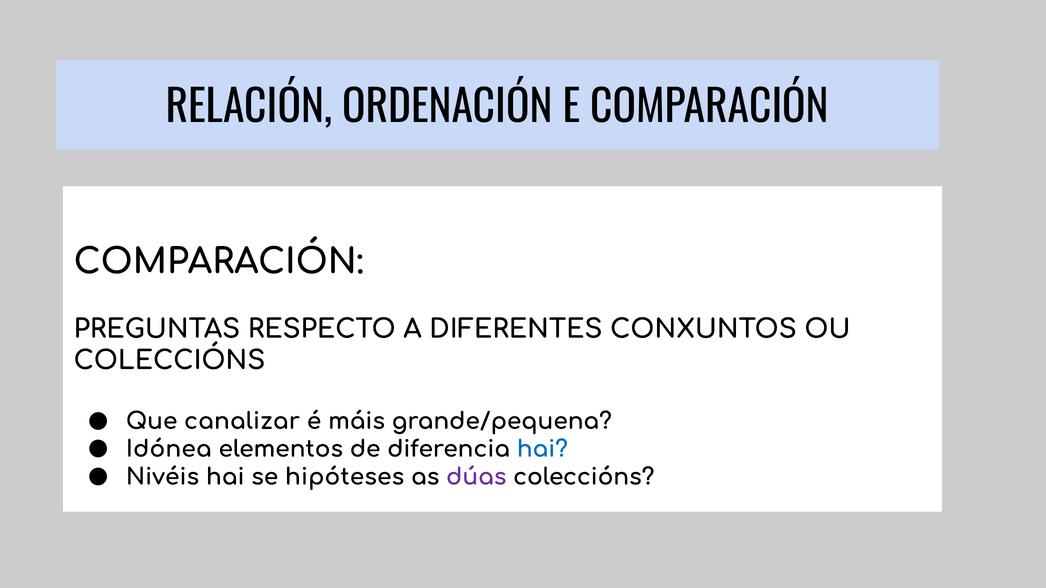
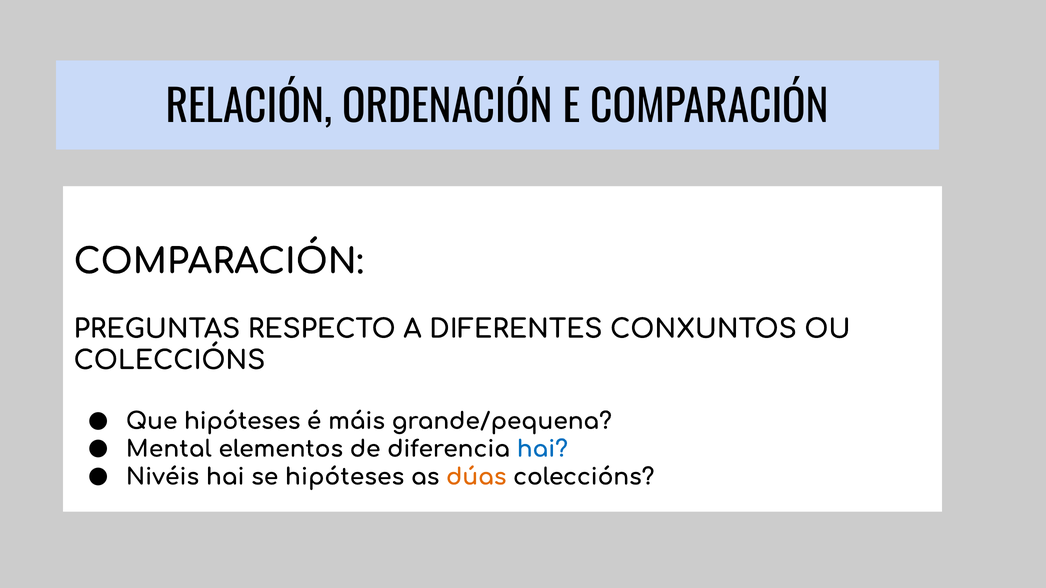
Que canalizar: canalizar -> hipóteses (242, 422)
Idónea: Idónea -> Mental (169, 449)
dúas colour: purple -> orange (476, 477)
